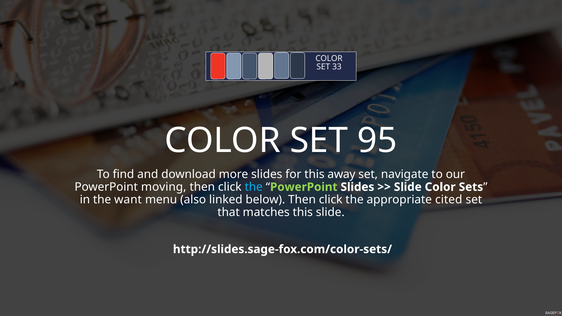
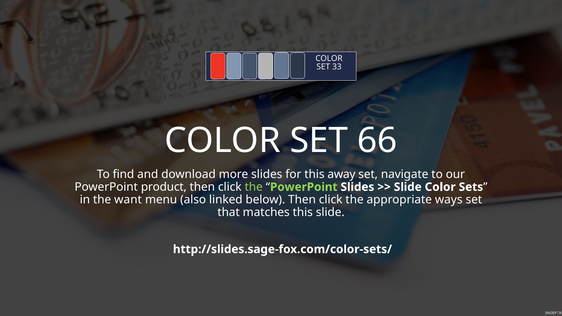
95: 95 -> 66 (377, 140)
moving: moving -> product (164, 187)
the colour: light blue -> light green (254, 187)
cited: cited -> ways (449, 200)
